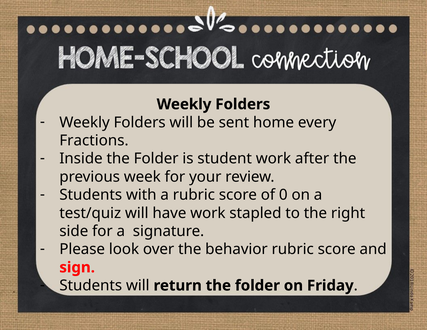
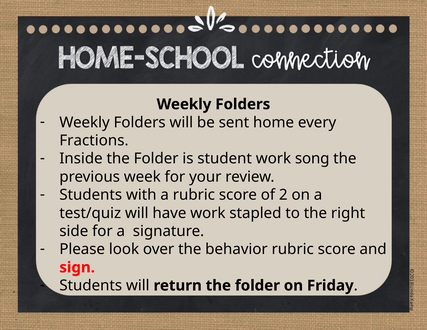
after: after -> song (312, 159)
0: 0 -> 2 (283, 195)
